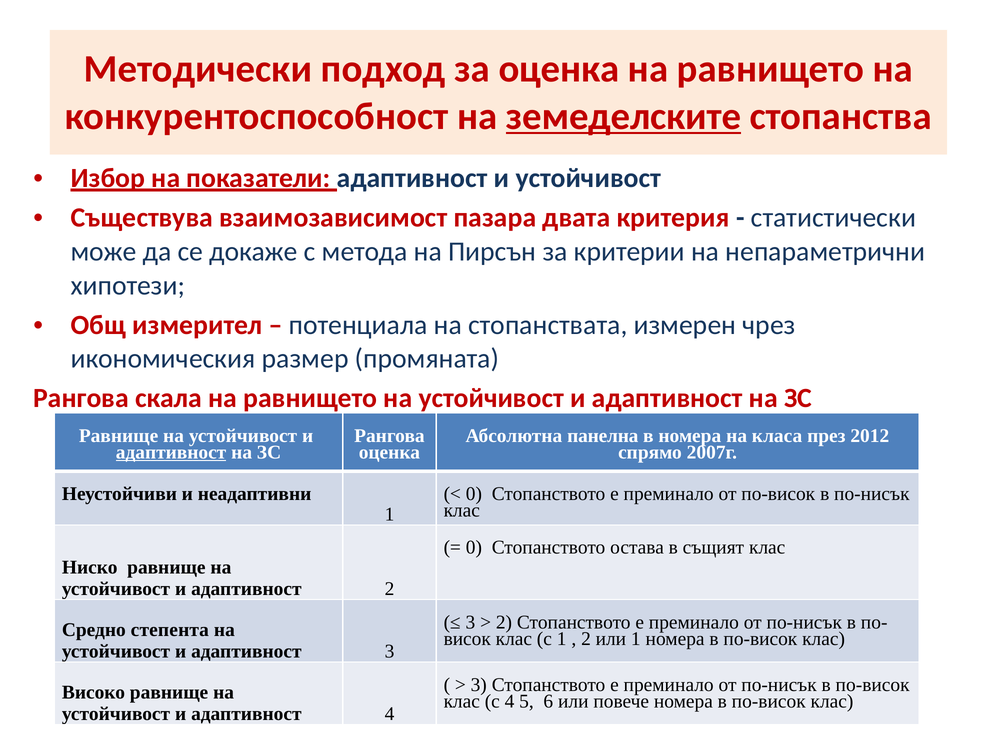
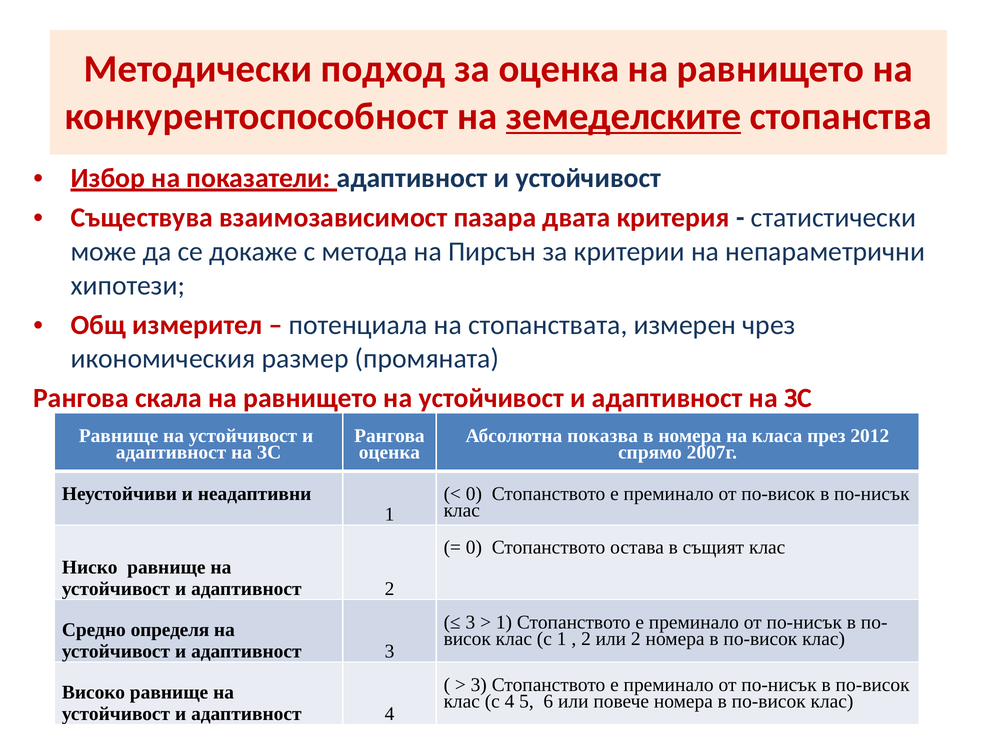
панелна: панелна -> показва (603, 435)
адаптивност underline: present -> none (171, 452)
2: 2 -> 1 (504, 622)
степента: степента -> определя (170, 630)
или 1: 1 -> 2 (636, 639)
